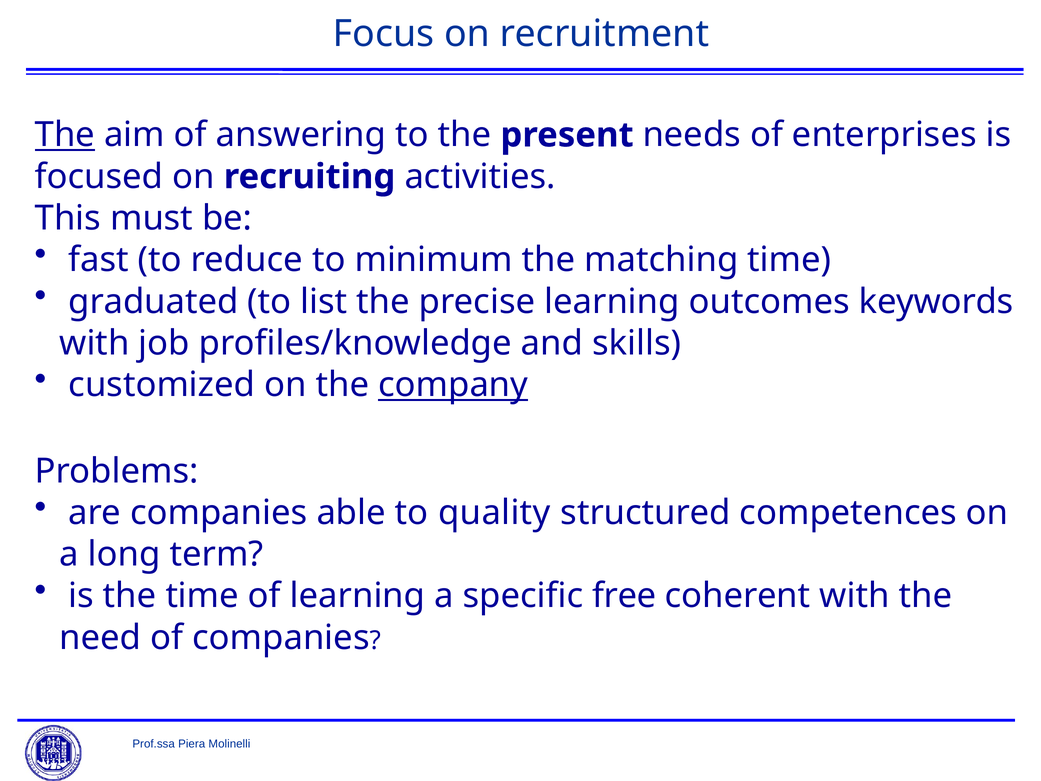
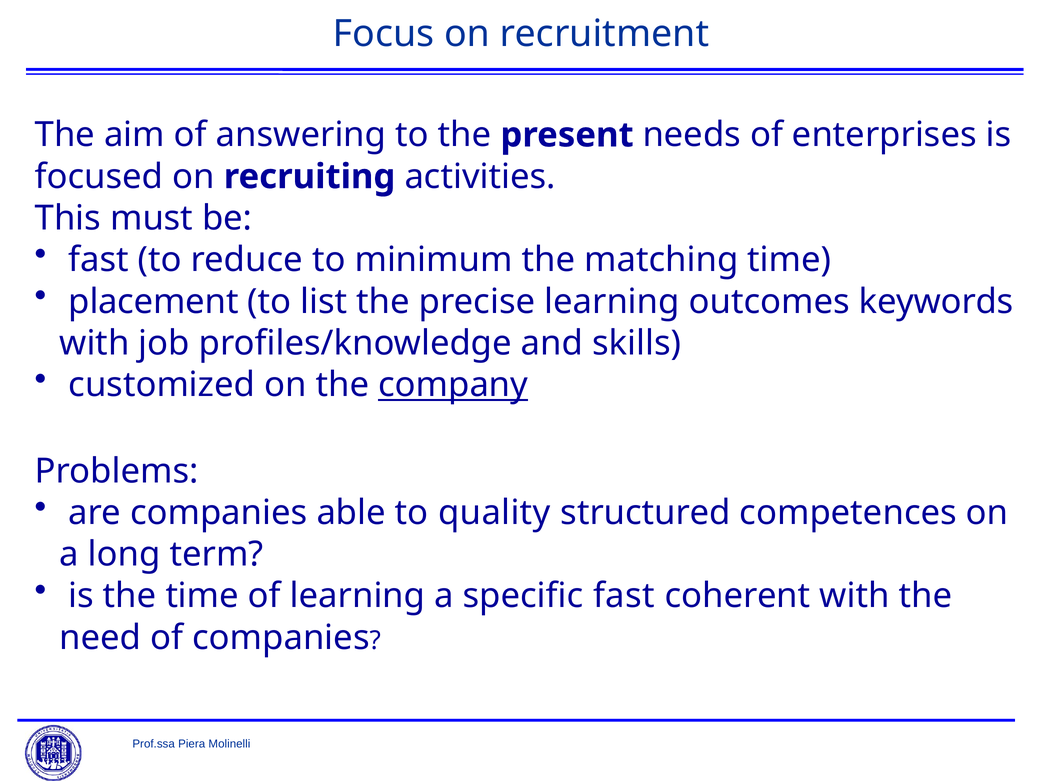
The underline: present -> none (65, 135)
graduated: graduated -> placement (153, 302)
specific free: free -> fast (624, 596)
